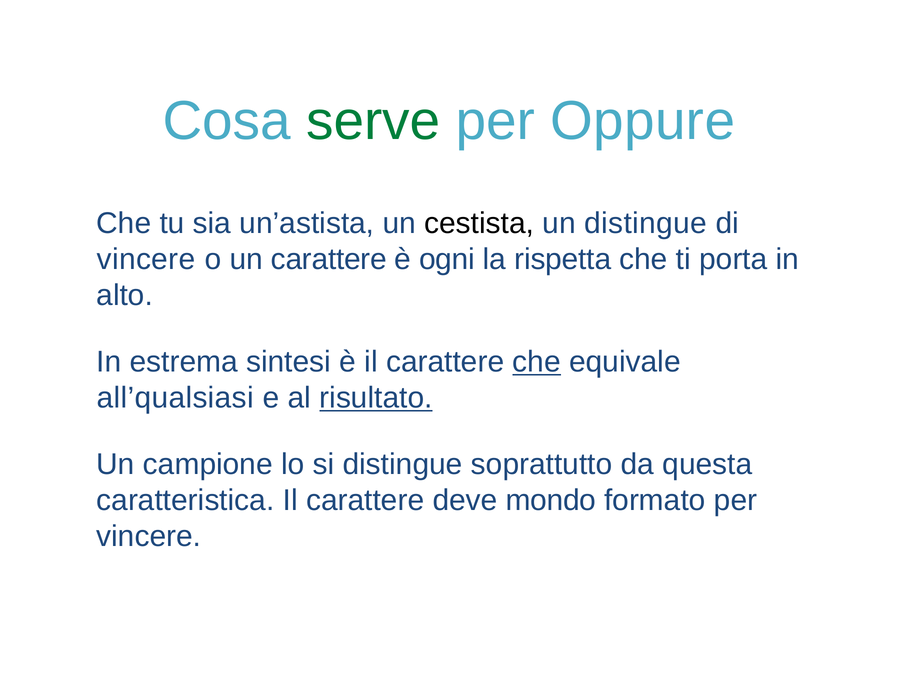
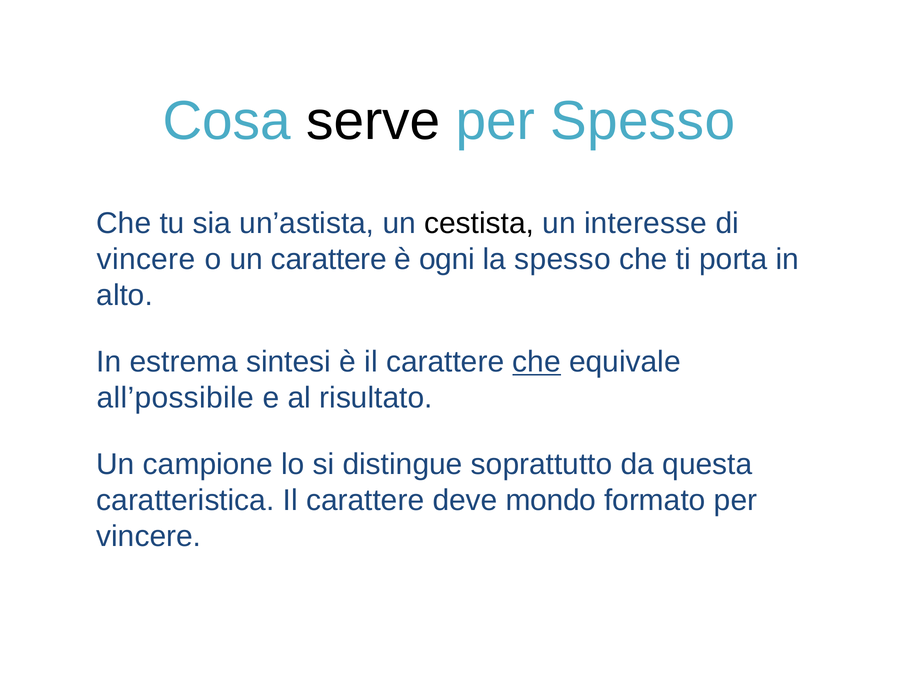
serve colour: green -> black (373, 121)
per Oppure: Oppure -> Spesso (643, 121)
un distingue: distingue -> interesse (646, 223)
la rispetta: rispetta -> spesso (562, 259)
all’qualsiasi: all’qualsiasi -> all’possibile (175, 397)
risultato underline: present -> none (376, 397)
